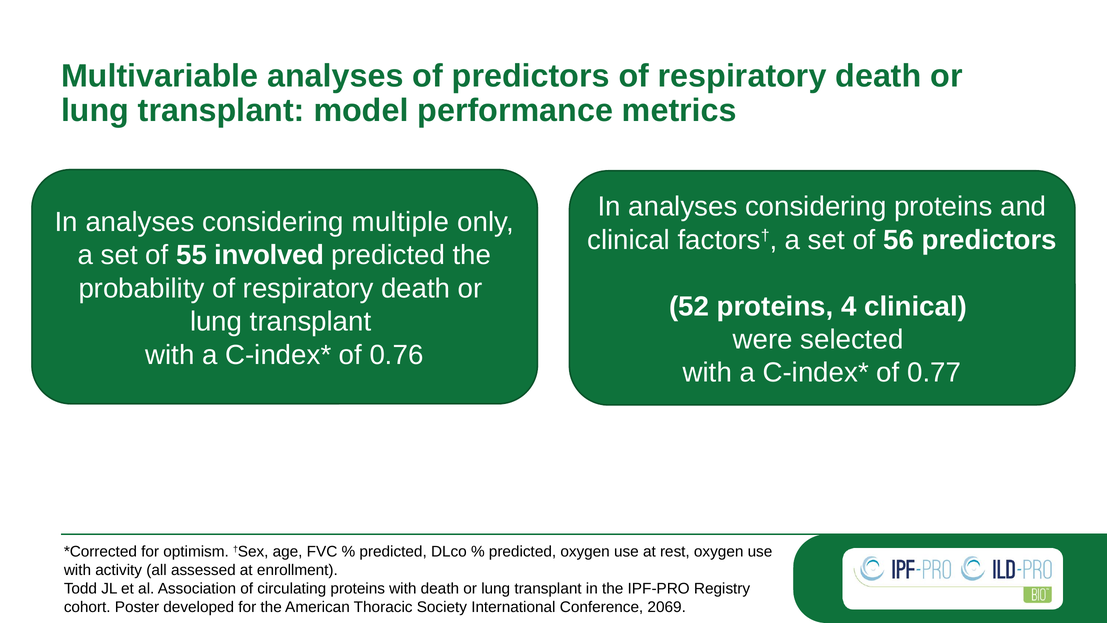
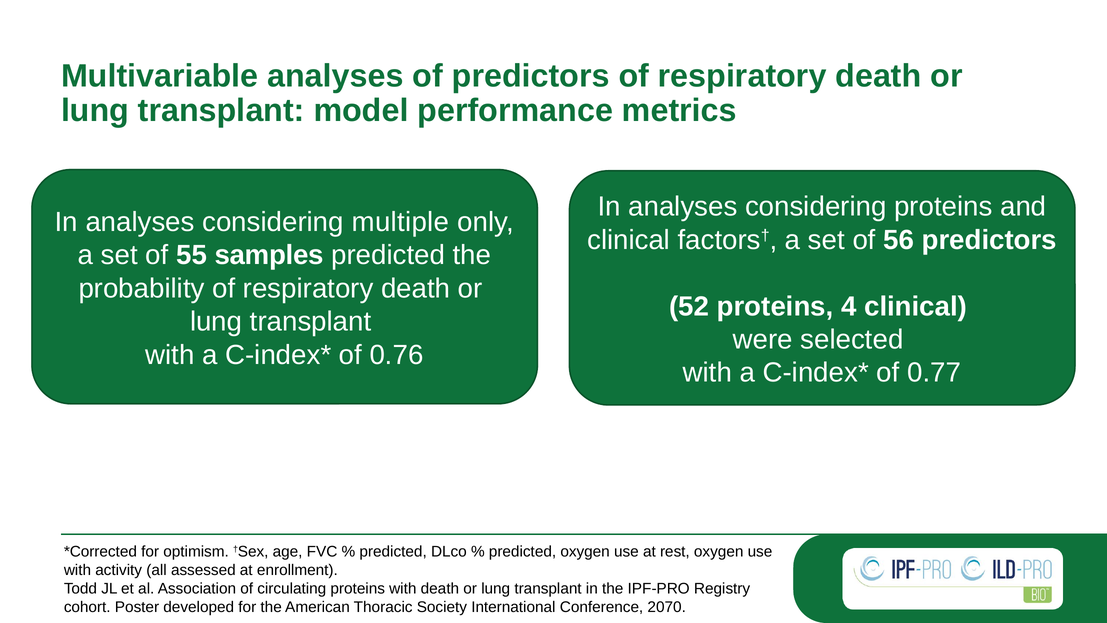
involved: involved -> samples (269, 255)
2069: 2069 -> 2070 (667, 607)
